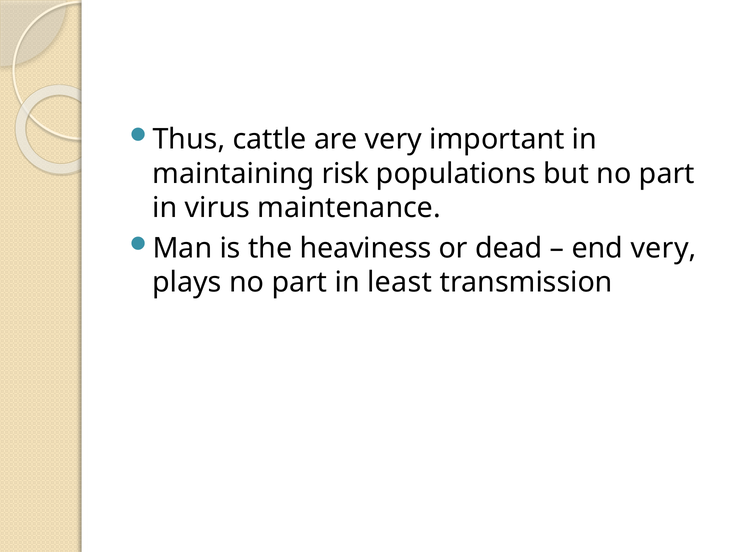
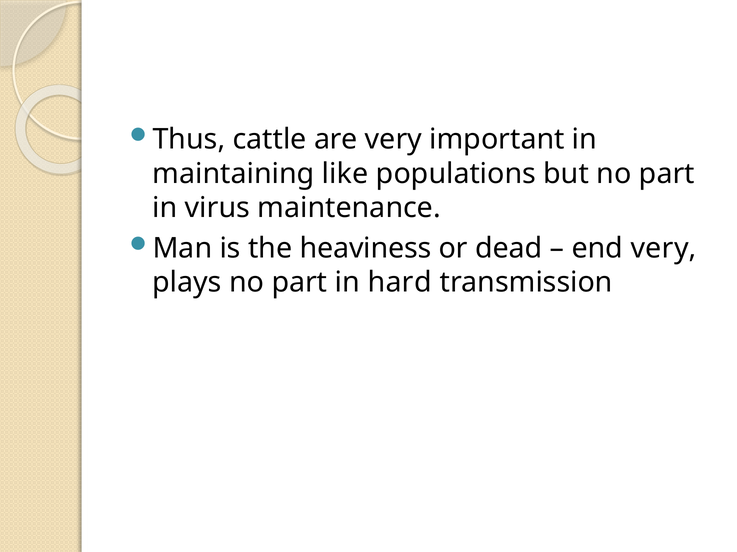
risk: risk -> like (345, 174)
least: least -> hard (400, 283)
